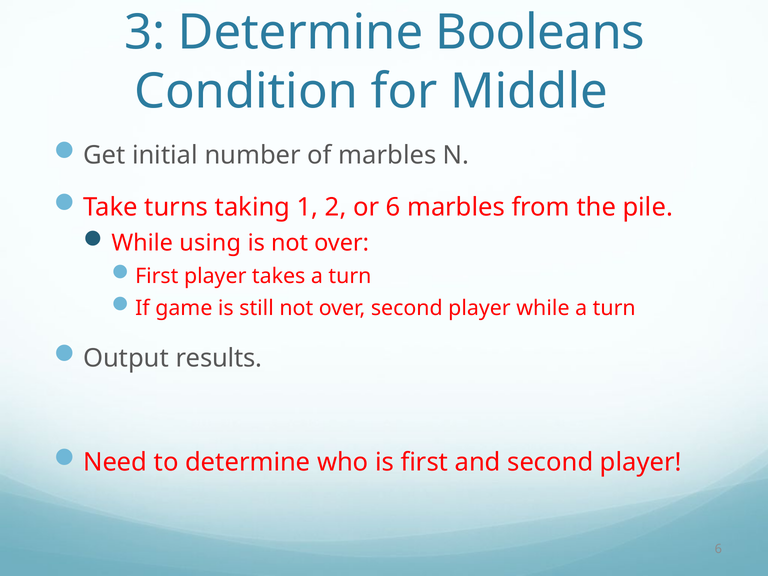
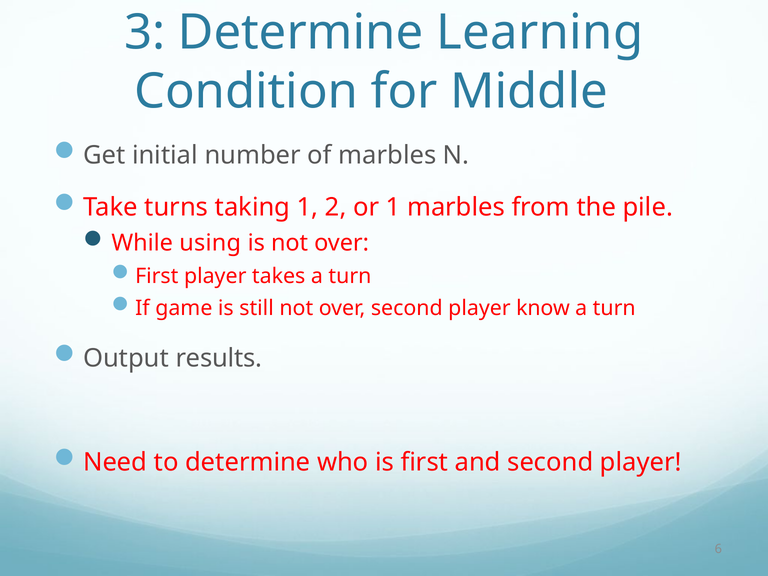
Booleans: Booleans -> Learning (540, 33)
or 6: 6 -> 1 (393, 207)
player while: while -> know (543, 308)
